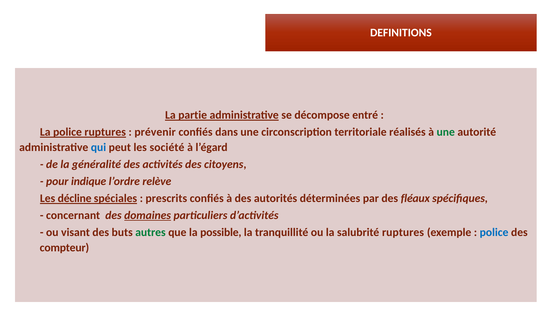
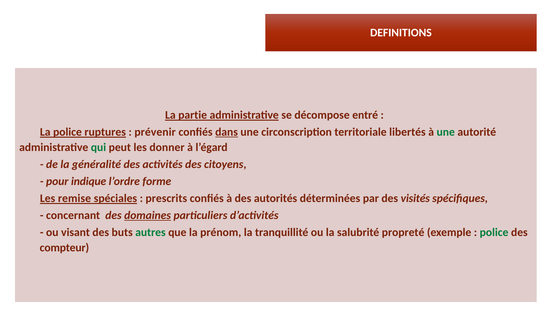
dans underline: none -> present (227, 132)
réalisés: réalisés -> libertés (407, 132)
qui colour: blue -> green (98, 147)
société: société -> donner (167, 147)
relève: relève -> forme (157, 181)
décline: décline -> remise (74, 198)
fléaux: fléaux -> visités (415, 198)
possible: possible -> prénom (221, 232)
salubrité ruptures: ruptures -> propreté (403, 232)
police colour: blue -> green (494, 232)
